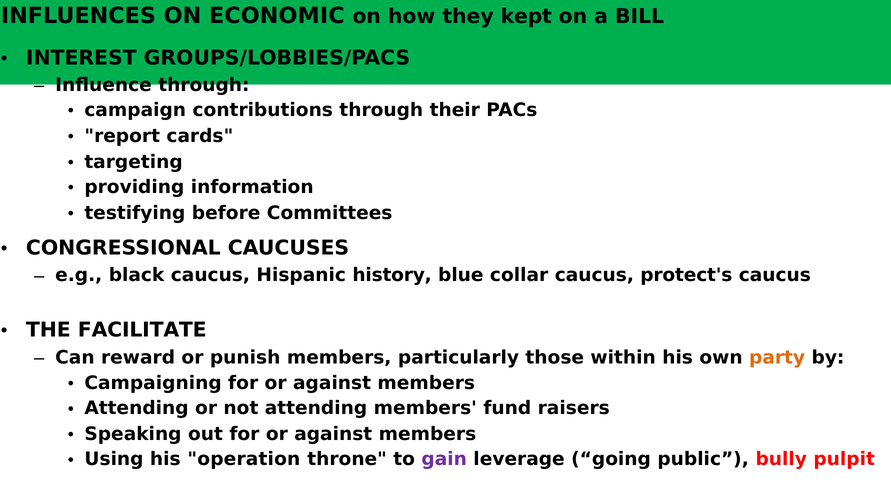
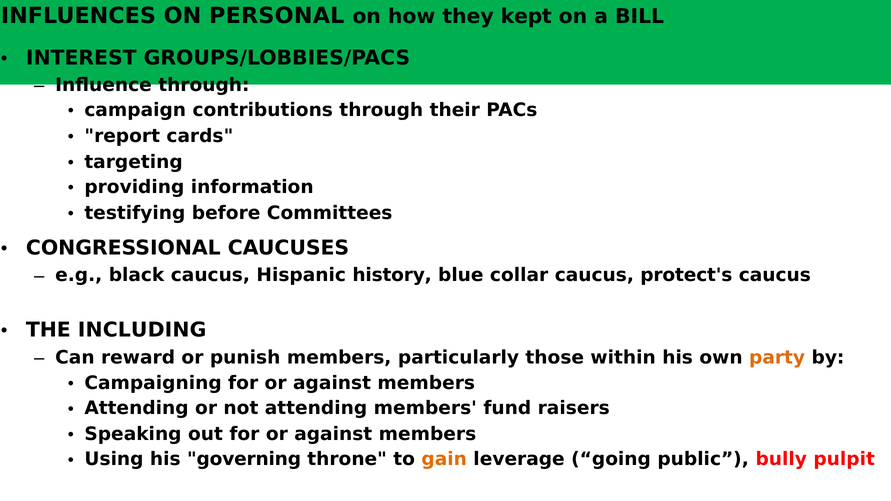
ECONOMIC: ECONOMIC -> PERSONAL (277, 16)
FACILITATE: FACILITATE -> INCLUDING (142, 330)
operation: operation -> governing (244, 460)
gain colour: purple -> orange (444, 460)
